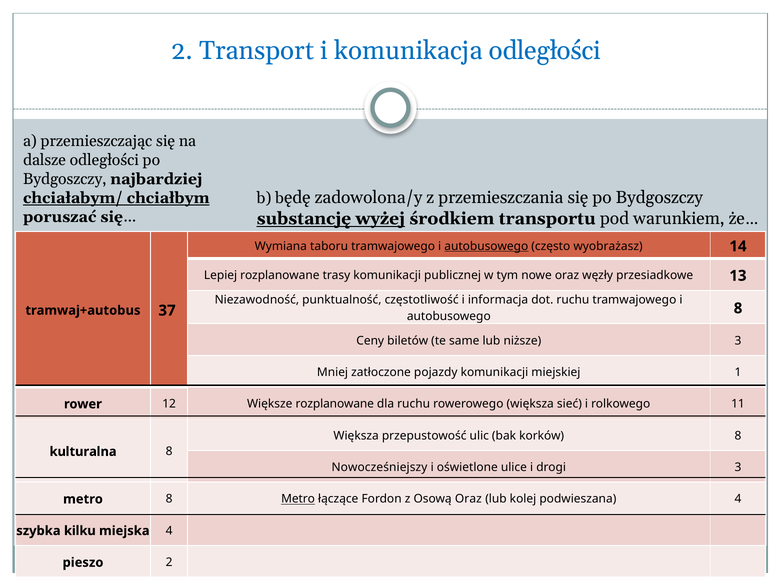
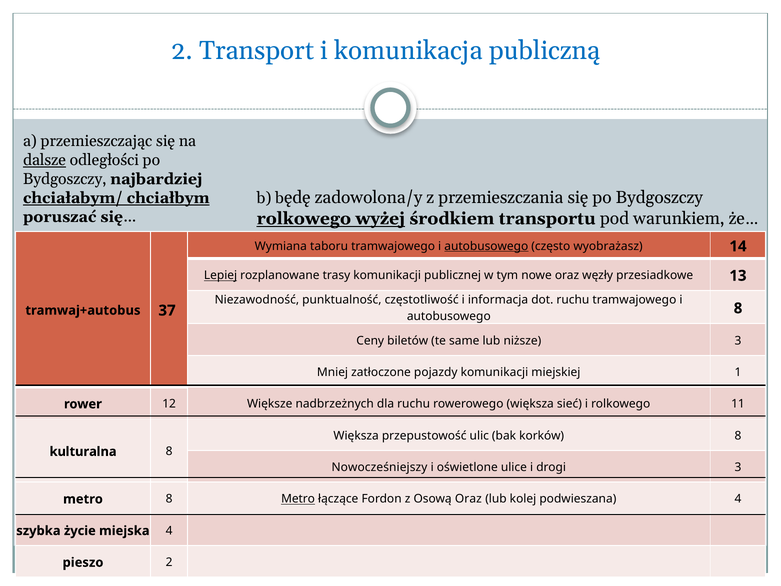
komunikacja odległości: odległości -> publiczną (545, 50)
dalsze underline: none -> present (44, 160)
substancję: substancję -> rolkowego (304, 218)
Lepiej underline: none -> present (221, 275)
Większe rozplanowane: rozplanowane -> nadbrzeżnych (335, 404)
kilku: kilku -> życie (80, 531)
